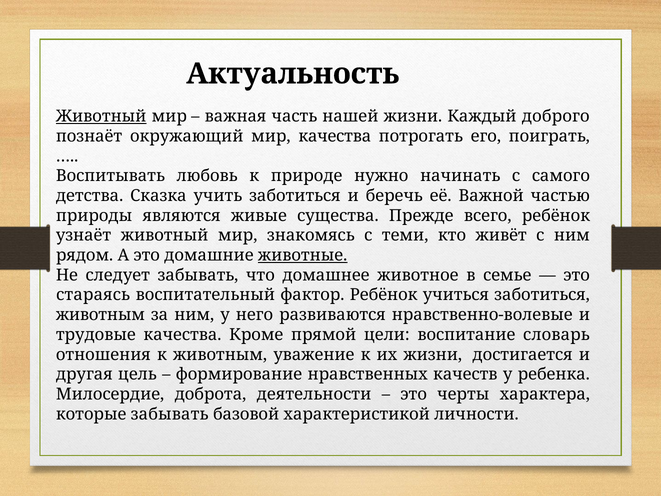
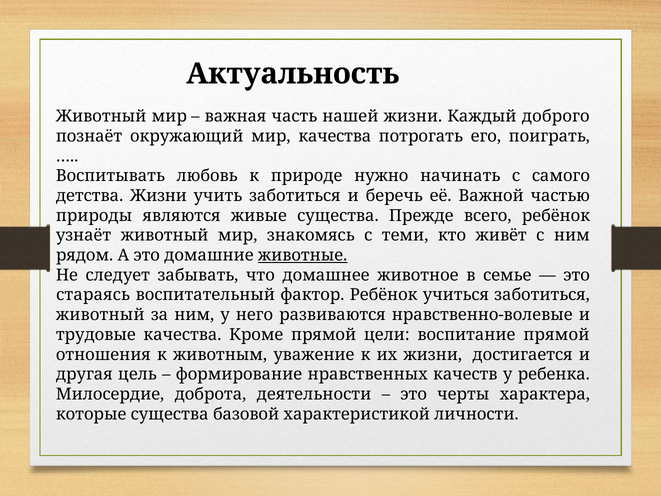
Животный underline: present -> none (101, 116)
детства Сказка: Сказка -> Жизни (159, 196)
животным: животным -> животный (100, 315)
воспитание словарь: словарь -> прямой (556, 335)
которые забывать: забывать -> существа (170, 414)
